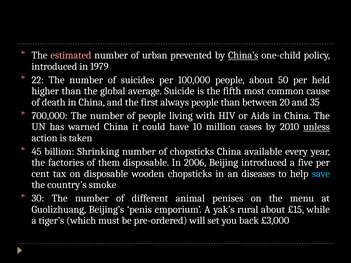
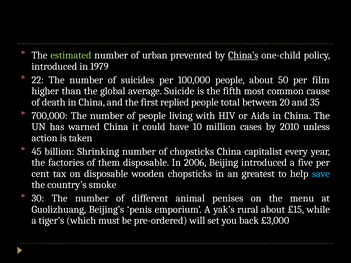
estimated colour: pink -> light green (71, 55)
held: held -> film (321, 80)
always: always -> replied (175, 102)
people than: than -> total (230, 102)
unless underline: present -> none (316, 127)
available: available -> capitalist (263, 152)
diseases: diseases -> greatest (258, 174)
